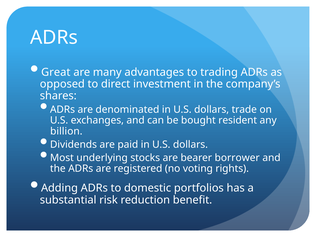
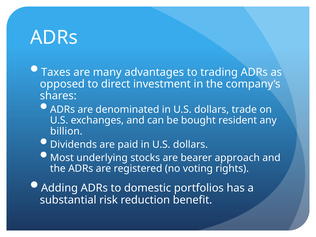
Great: Great -> Taxes (56, 72)
borrower: borrower -> approach (237, 158)
